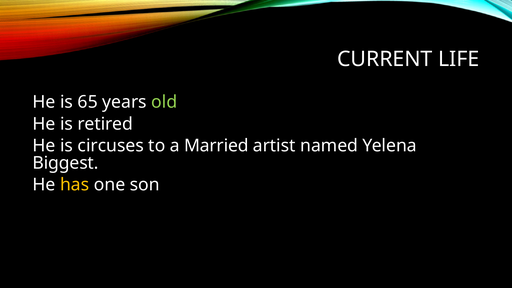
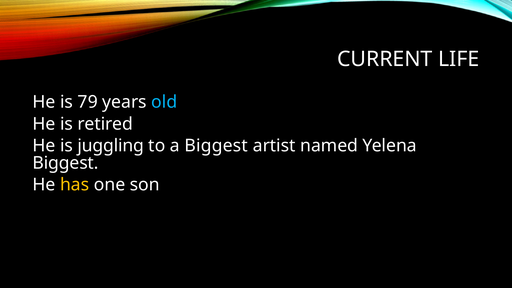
65: 65 -> 79 (88, 102)
old colour: light green -> light blue (164, 102)
circuses: circuses -> juggling (111, 146)
a Married: Married -> Biggest (216, 146)
